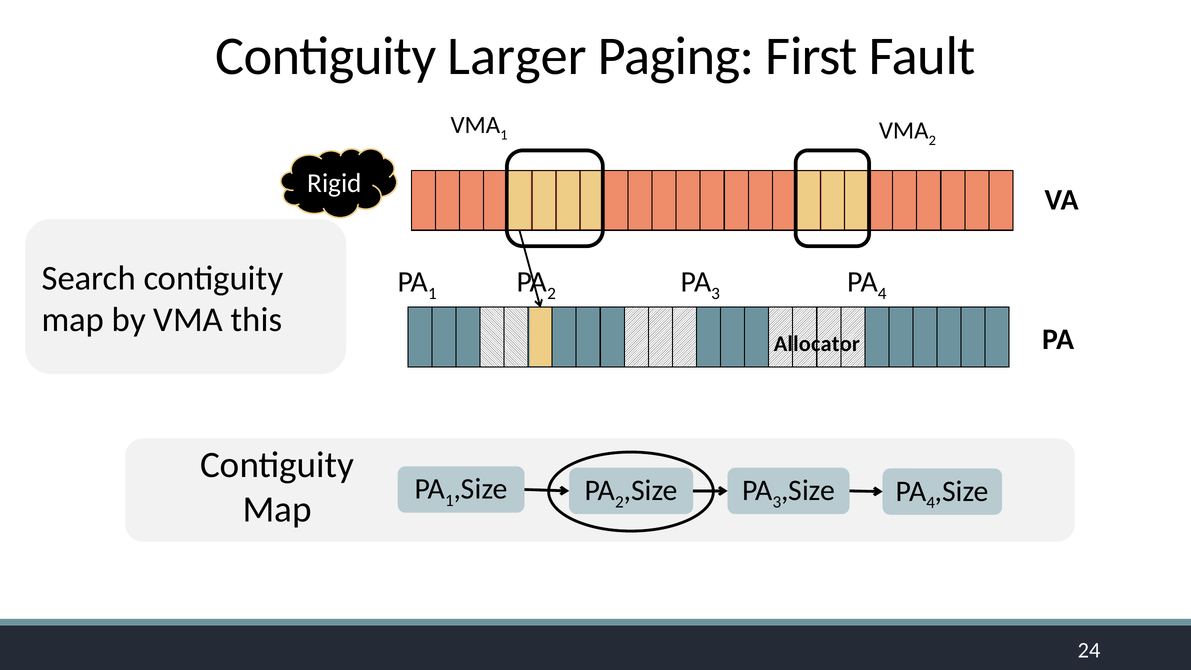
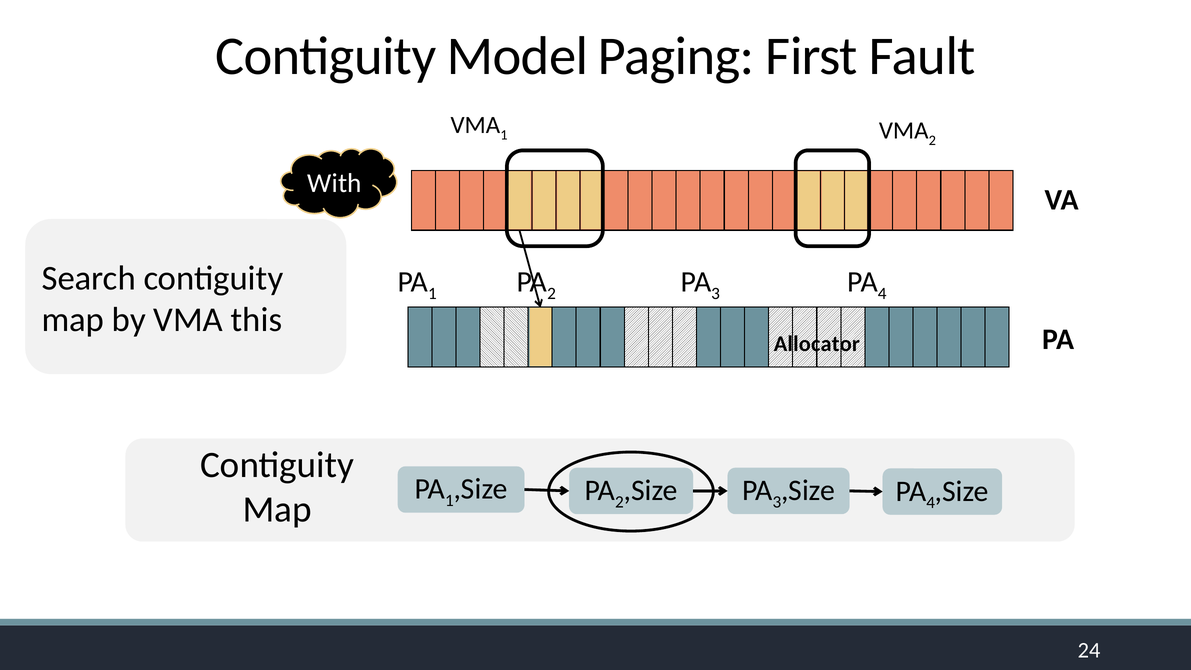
Larger: Larger -> Model (517, 56)
Rigid: Rigid -> With (335, 183)
